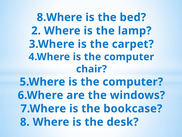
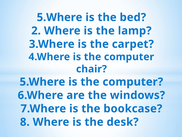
8.Where: 8.Where -> 5.Where (60, 17)
